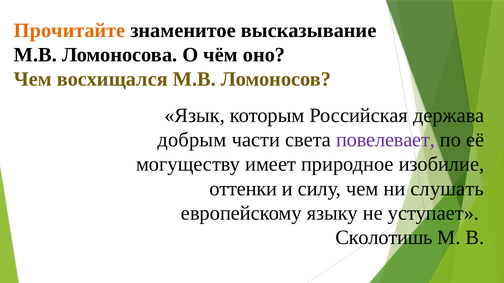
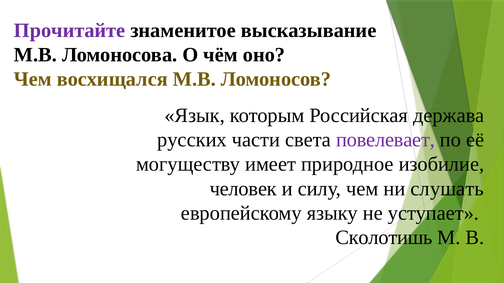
Прочитайте colour: orange -> purple (70, 30)
добрым: добрым -> русских (192, 140)
оттенки: оттенки -> человек (243, 189)
